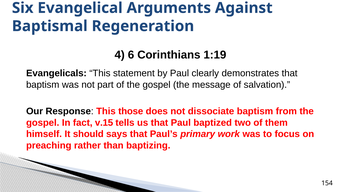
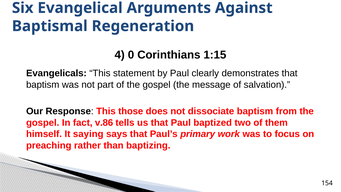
6: 6 -> 0 (131, 55)
1:19: 1:19 -> 1:15 (215, 55)
v.15: v.15 -> v.86 (104, 123)
should: should -> saying (88, 134)
